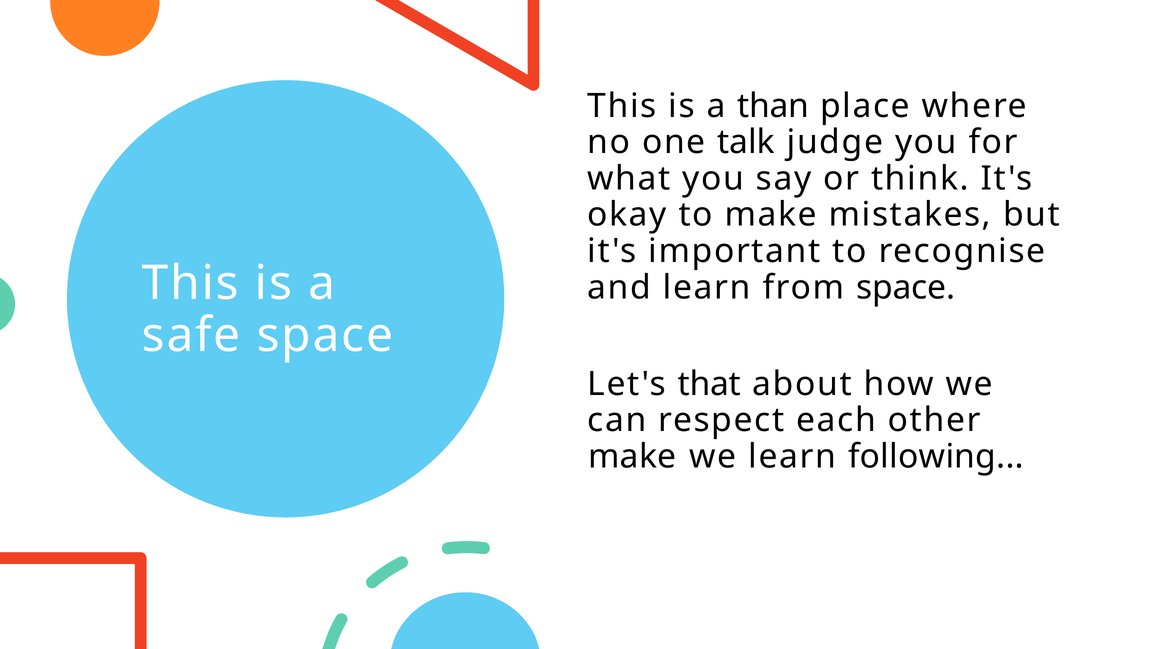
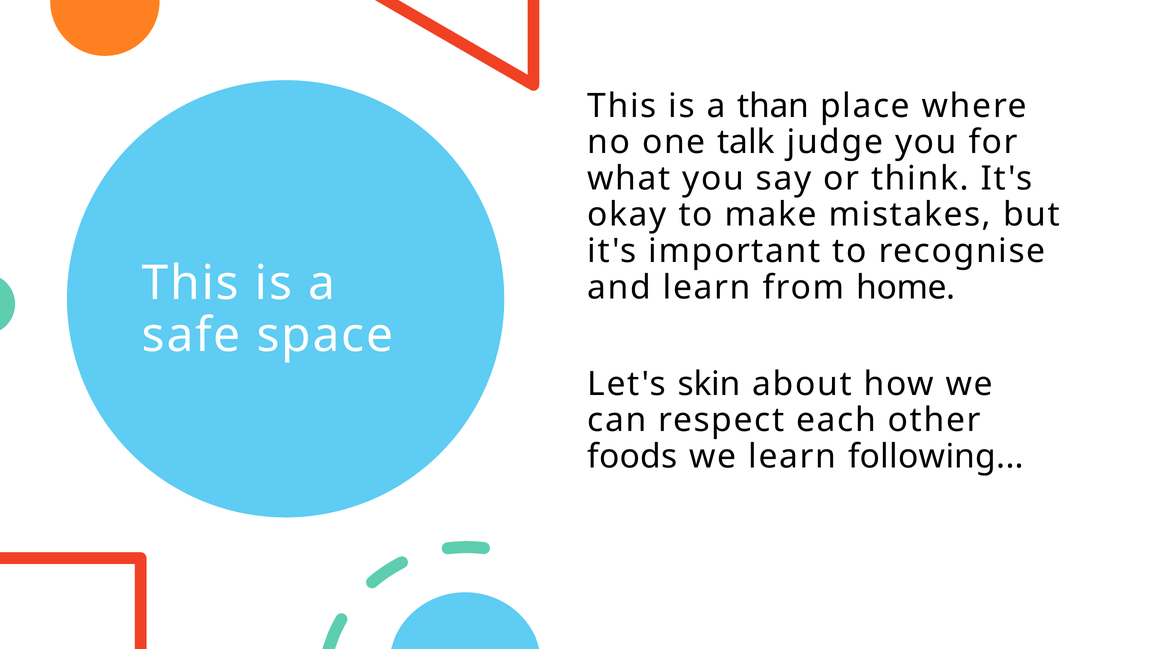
from space: space -> home (906, 287)
that: that -> skin (709, 384)
make: make -> foods (632, 457)
